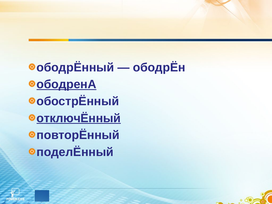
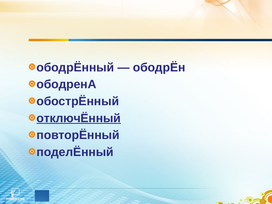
ободренА underline: present -> none (66, 84)
